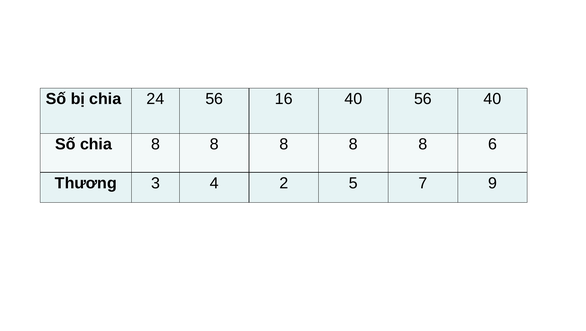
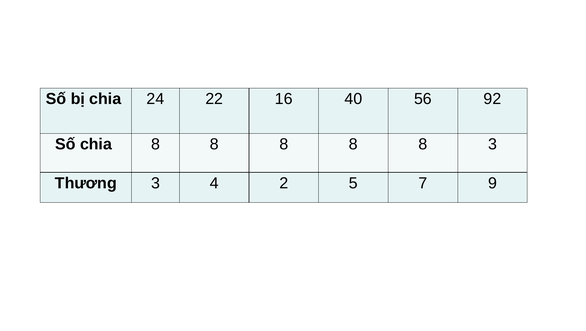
24 56: 56 -> 22 (214, 99)
56 40: 40 -> 92 (493, 99)
8 6: 6 -> 3 (493, 144)
